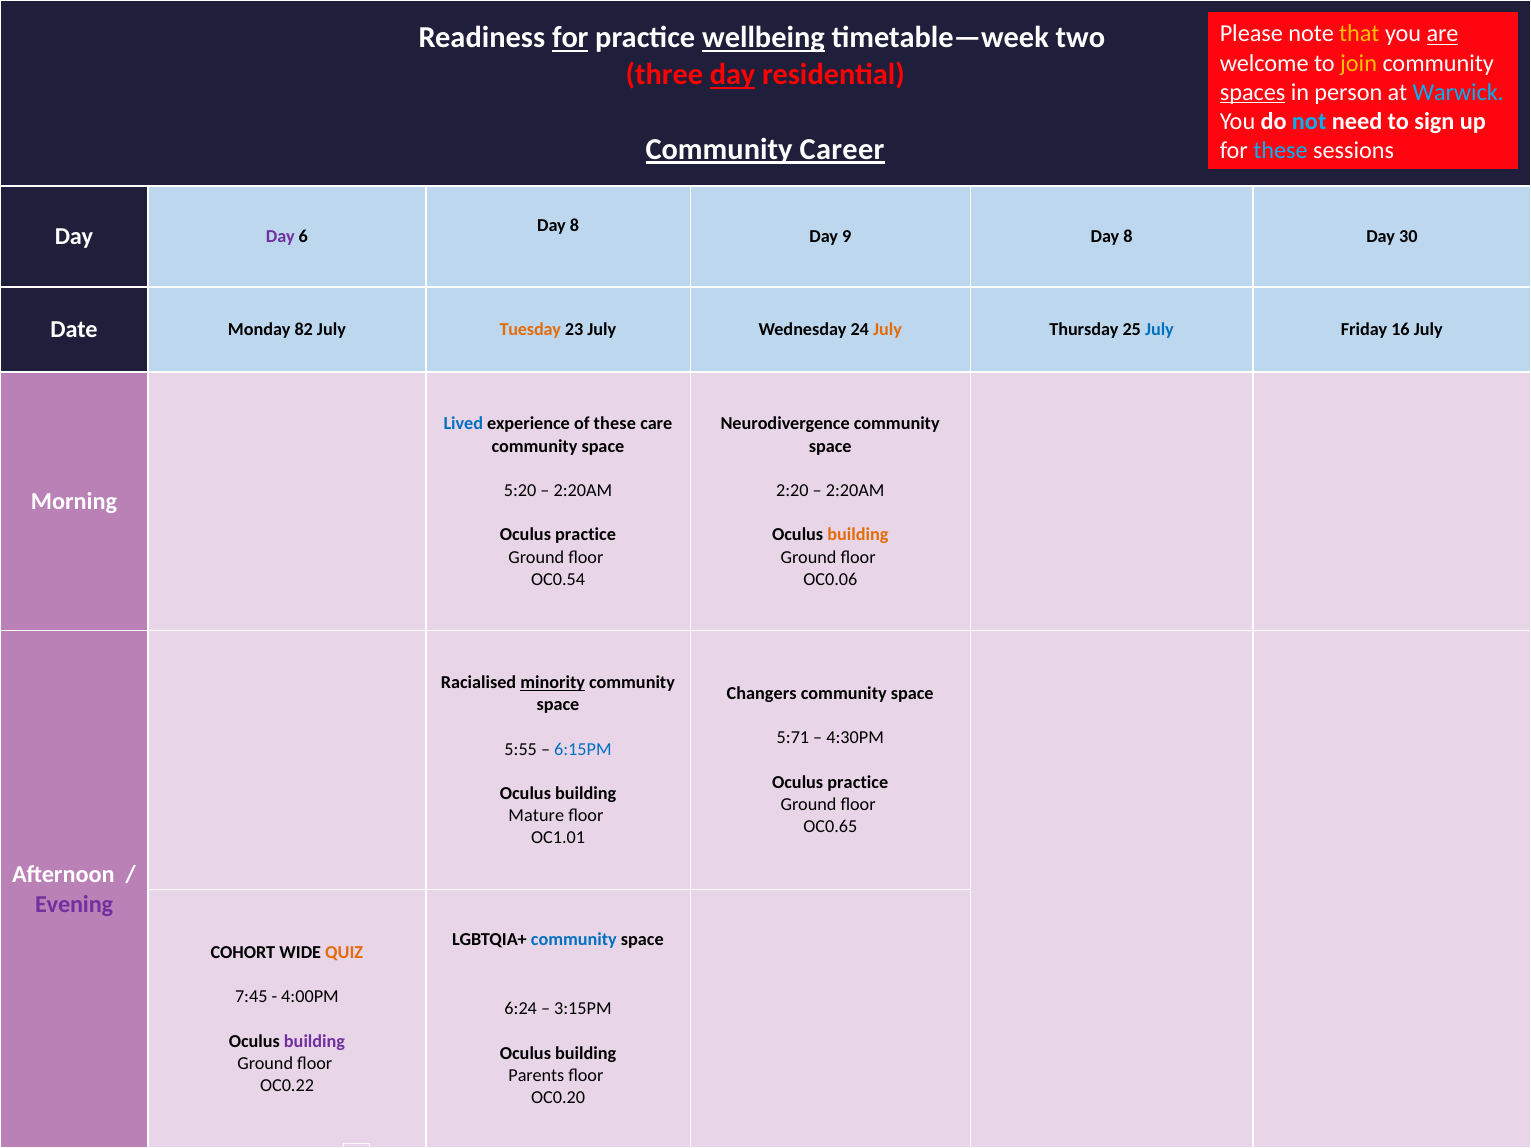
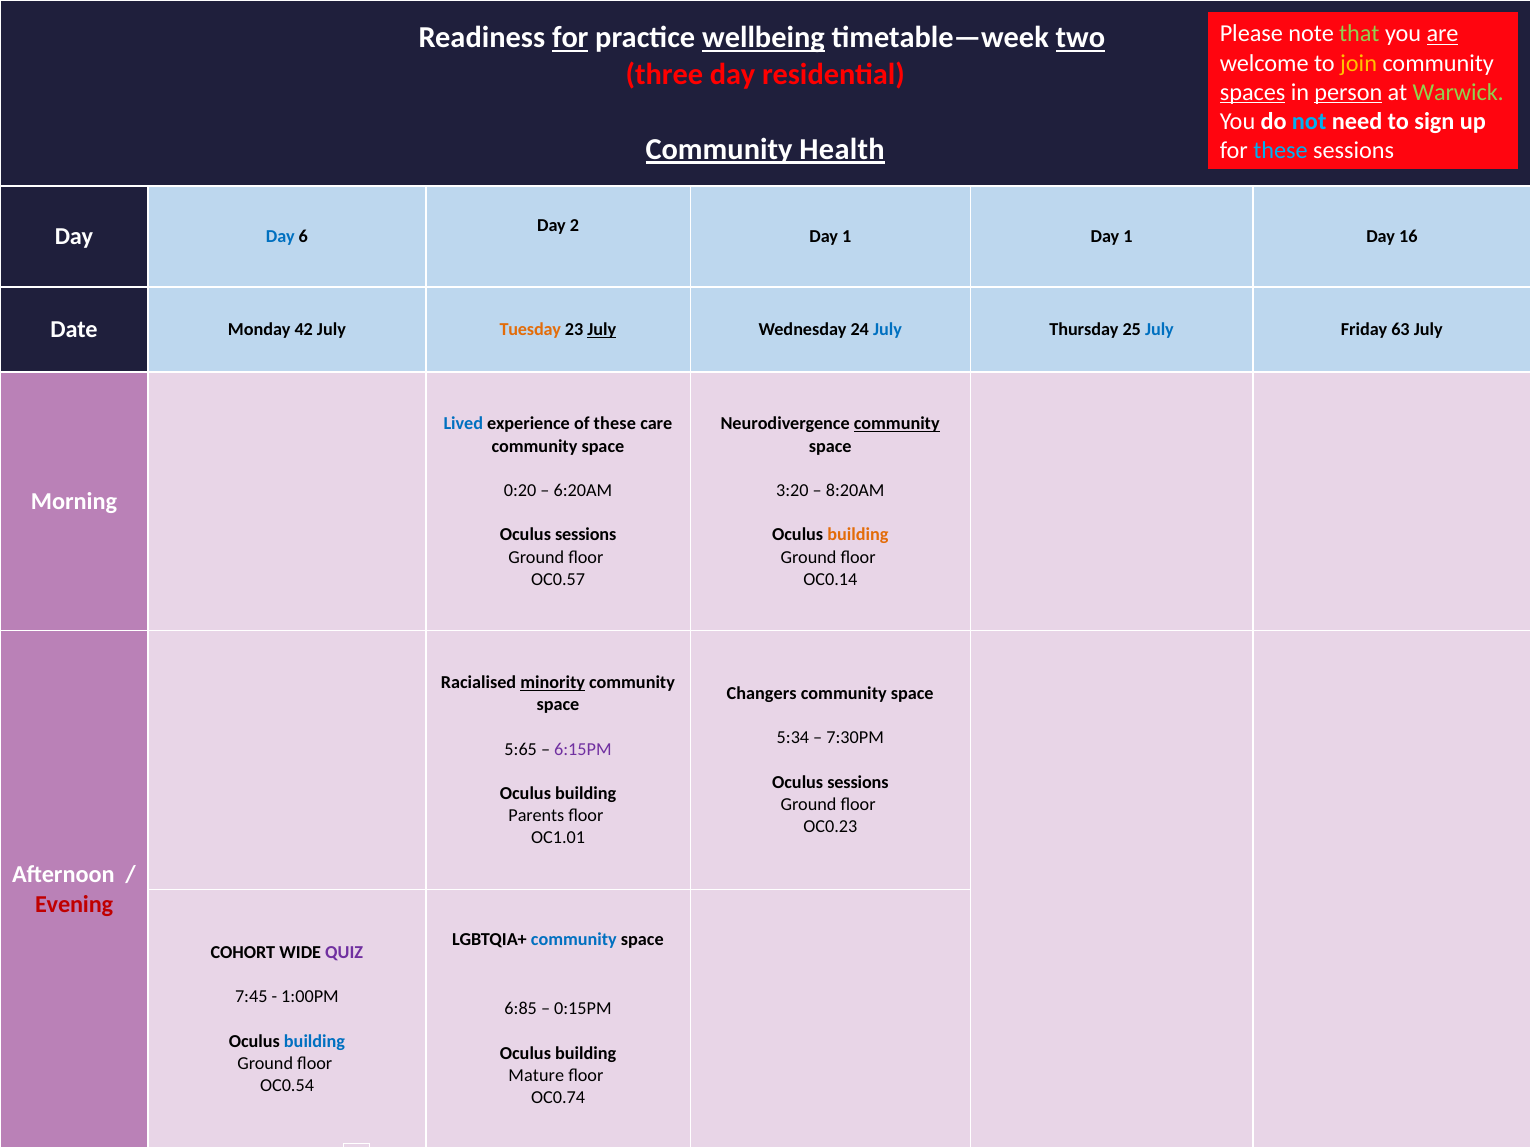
that colour: yellow -> light green (1359, 34)
two underline: none -> present (1080, 38)
day underline: present -> none (733, 75)
person underline: none -> present (1348, 92)
Warwick colour: light blue -> light green (1458, 92)
Career: Career -> Health (842, 149)
8: 8 -> 2 (574, 226)
Day colour: purple -> blue (280, 237)
9: 9 -> 1 (847, 237)
8: 8 -> 1 (1128, 237)
30: 30 -> 16 (1408, 237)
82: 82 -> 42 (304, 330)
July underline: none -> present (602, 330)
July colour: orange -> blue (888, 330)
16: 16 -> 63 (1401, 330)
community underline: none -> present (897, 424)
5:20: 5:20 -> 0:20 (520, 491)
2:20AM: 2:20AM -> 6:20AM (583, 491)
2:20: 2:20 -> 3:20 (792, 491)
2:20AM: 2:20AM -> 8:20AM (855, 491)
practice: practice -> sessions (586, 535)
OC0.54: OC0.54 -> OC0.57 (558, 579)
OC0.06: OC0.06 -> OC0.14 (830, 579)
5:71: 5:71 -> 5:34 (793, 738)
4:30PM: 4:30PM -> 7:30PM (855, 738)
5:55: 5:55 -> 5:65 (521, 749)
6:15PM colour: blue -> purple (583, 749)
practice: practice -> sessions (858, 783)
Mature: Mature -> Parents (536, 816)
OC0.65: OC0.65 -> OC0.23 (830, 827)
Evening colour: purple -> red (74, 905)
QUIZ colour: orange -> purple (344, 952)
4:00PM: 4:00PM -> 1:00PM (310, 997)
6:24: 6:24 -> 6:85 (521, 1009)
3:15PM: 3:15PM -> 0:15PM (583, 1009)
building colour: purple -> blue (315, 1041)
Parents: Parents -> Mature (536, 1076)
OC0.22: OC0.22 -> OC0.54 (287, 1086)
OC0.20: OC0.20 -> OC0.74 (558, 1098)
